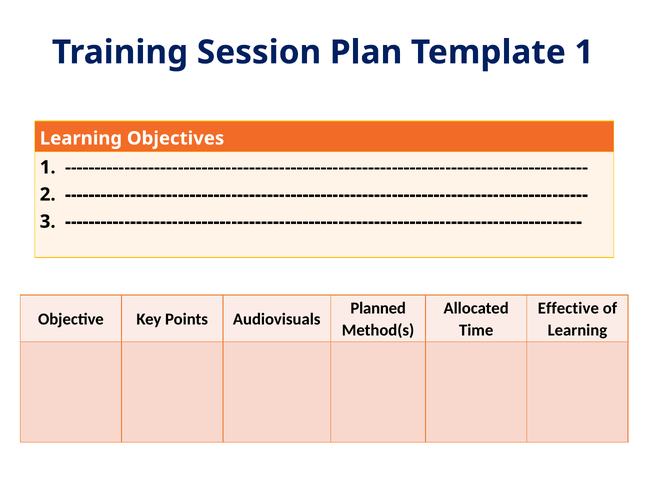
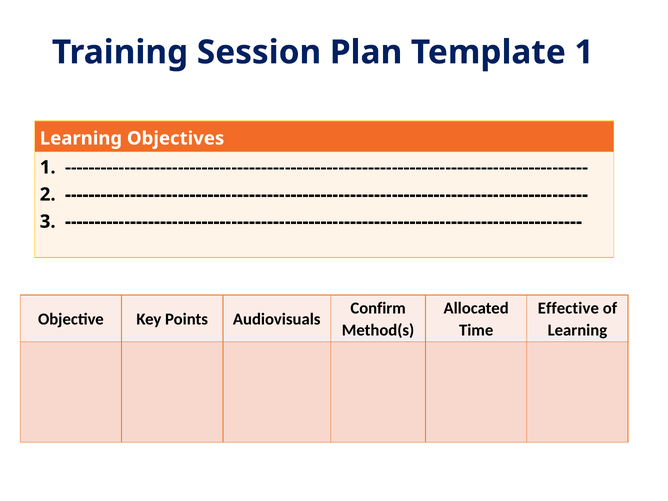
Planned: Planned -> Confirm (378, 308)
